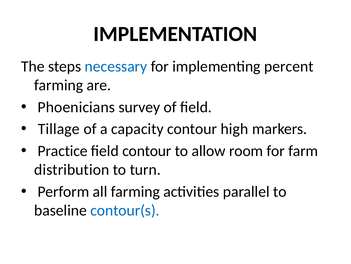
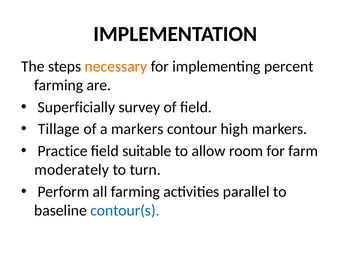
necessary colour: blue -> orange (116, 66)
Phoenicians: Phoenicians -> Superficially (76, 107)
a capacity: capacity -> markers (137, 129)
field contour: contour -> suitable (147, 151)
distribution: distribution -> moderately (72, 169)
